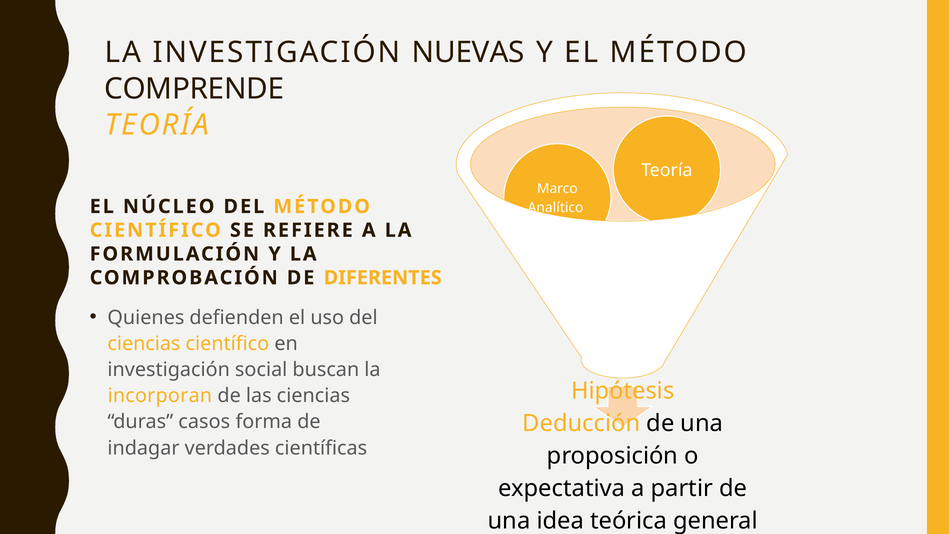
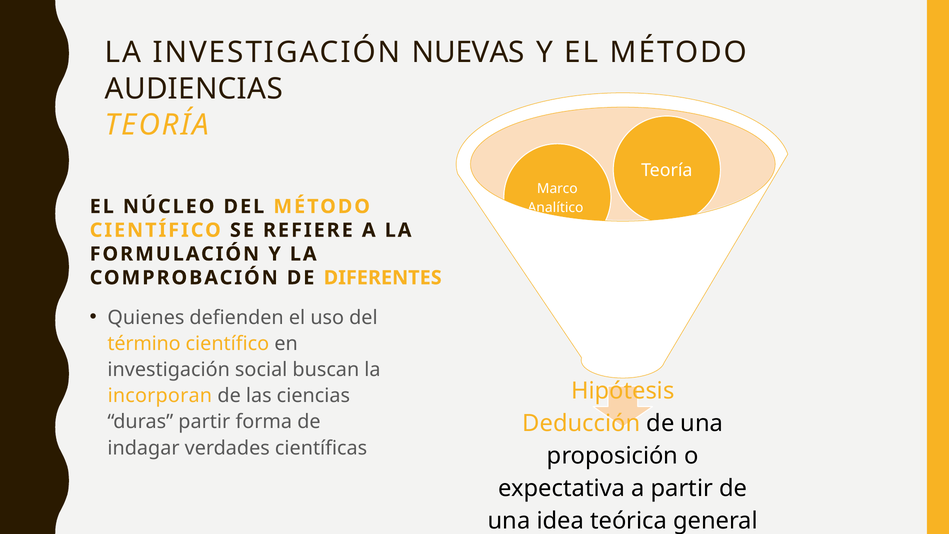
COMPRENDE: COMPRENDE -> AUDIENCIAS (194, 89)
ciencias: ciencias -> término (144, 344)
duras casos: casos -> partir (204, 422)
